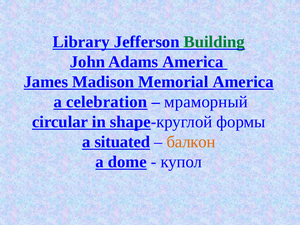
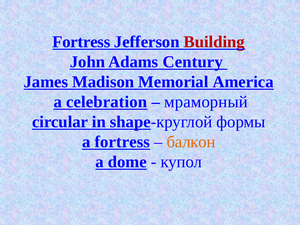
Library: Library -> Fortress (81, 42)
Building colour: green -> red (214, 42)
Adams America: America -> Century (193, 62)
a situated: situated -> fortress (122, 142)
